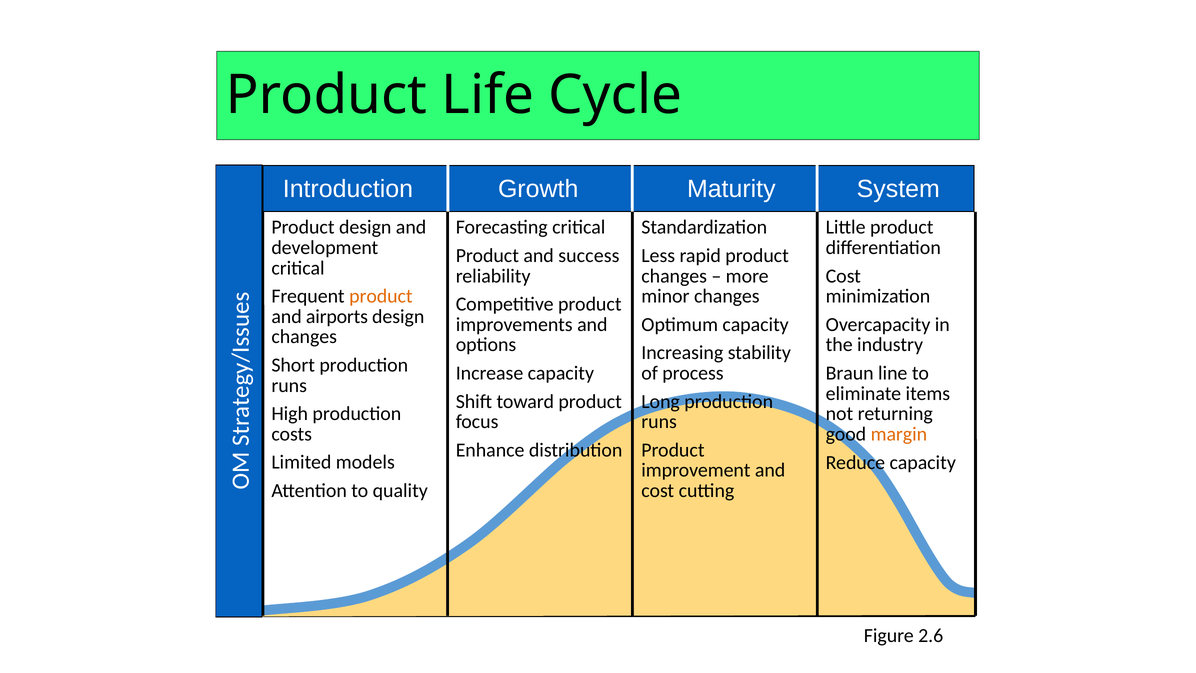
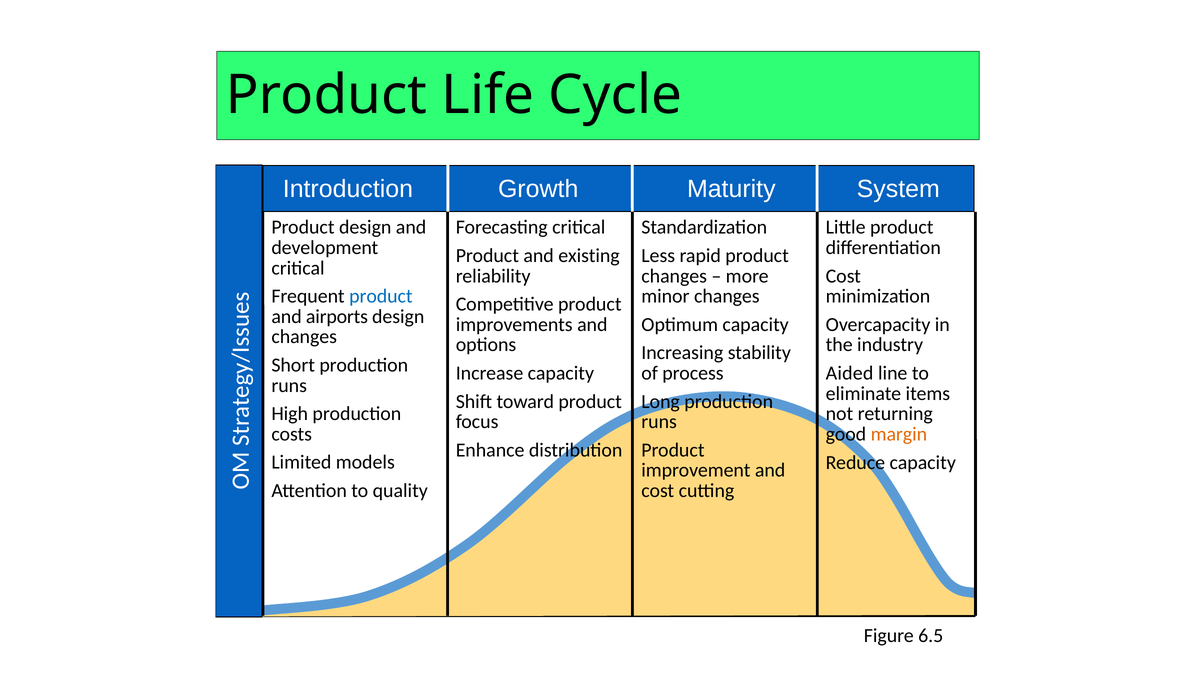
success: success -> existing (589, 256)
product colour: orange -> blue (381, 296)
Braun: Braun -> Aided (850, 373)
2.6: 2.6 -> 6.5 (931, 635)
